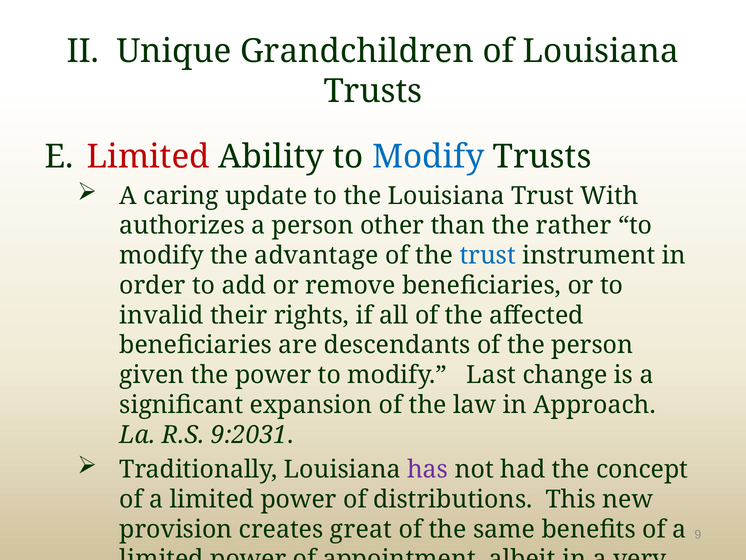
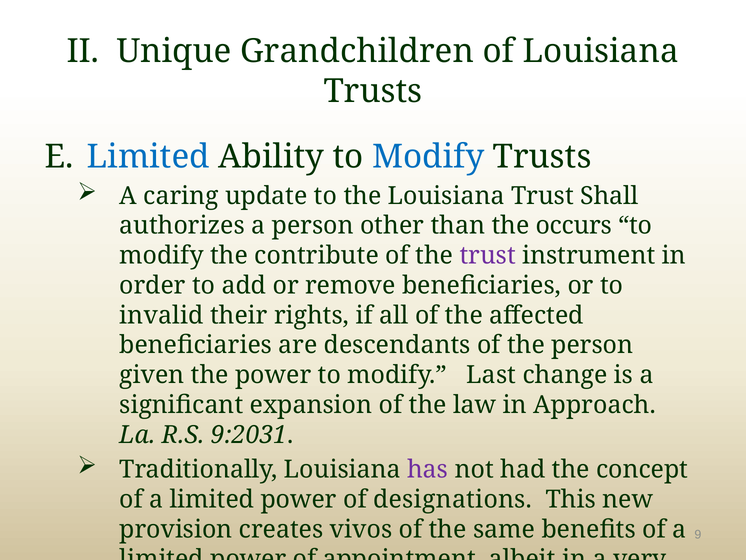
Limited colour: red -> blue (148, 156)
With: With -> Shall (609, 196)
rather: rather -> occurs (574, 226)
advantage: advantage -> contribute (317, 255)
trust colour: blue -> purple (488, 255)
distributions: distributions -> designations (453, 499)
great: great -> vivos (361, 529)
